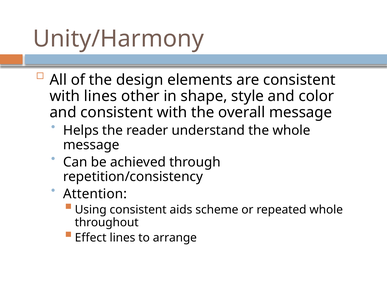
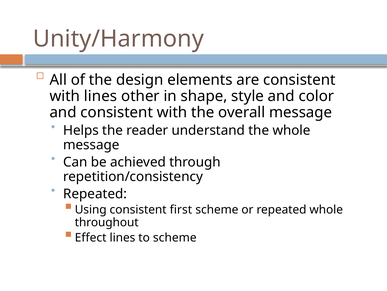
Attention: Attention -> Repeated (95, 193)
aids: aids -> first (181, 209)
to arrange: arrange -> scheme (175, 237)
